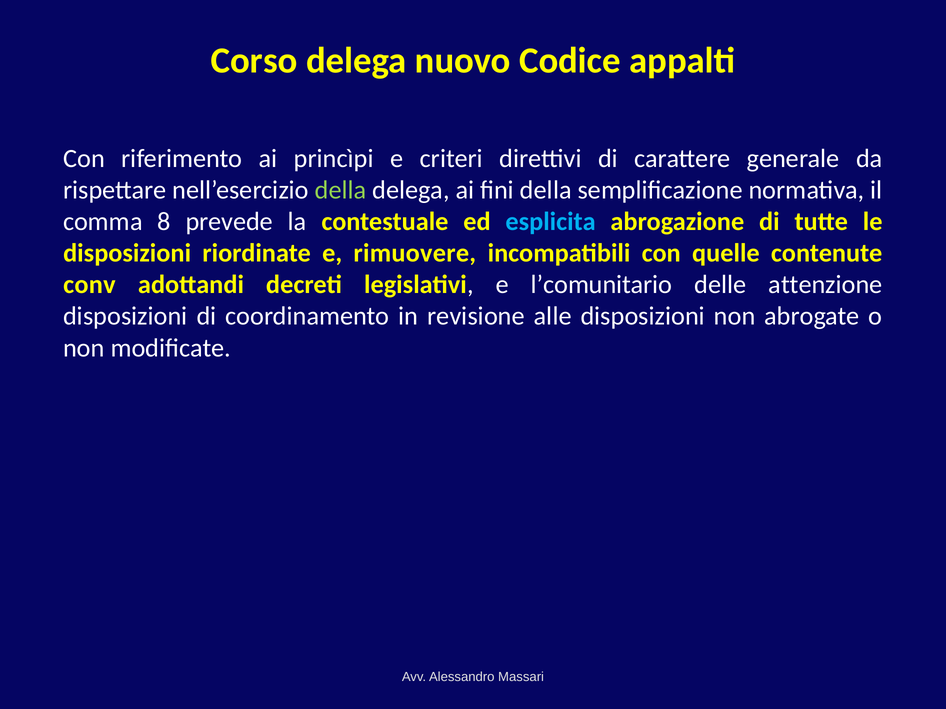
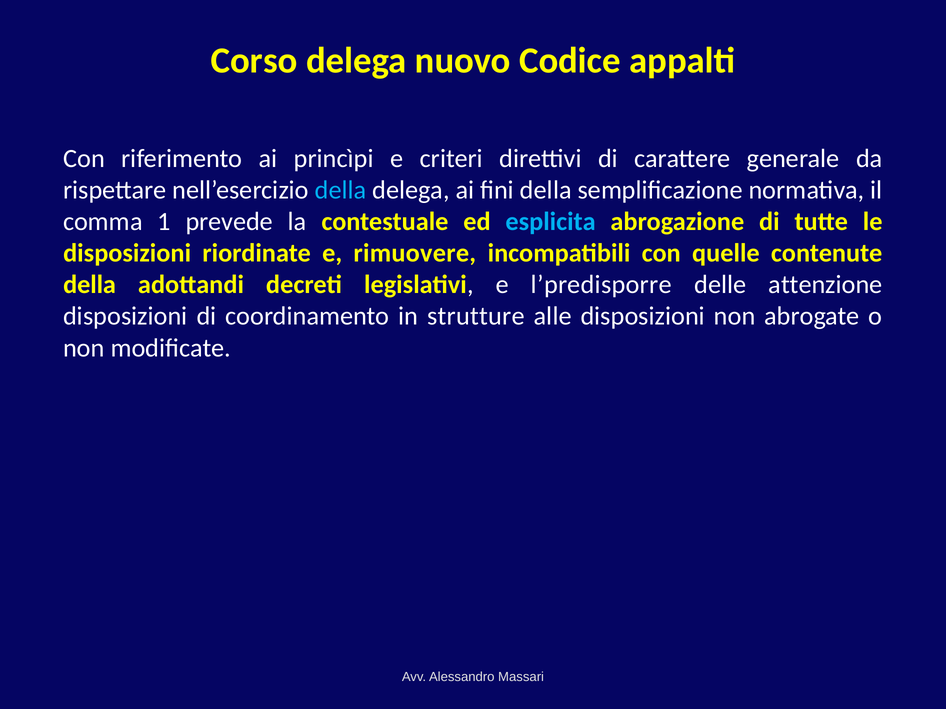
della colour: light green -> light blue (341, 190)
8: 8 -> 1 (164, 222)
conv: conv -> della (90, 285)
l’comunitario: l’comunitario -> l’predisporre (601, 285)
revisione: revisione -> strutture (476, 317)
